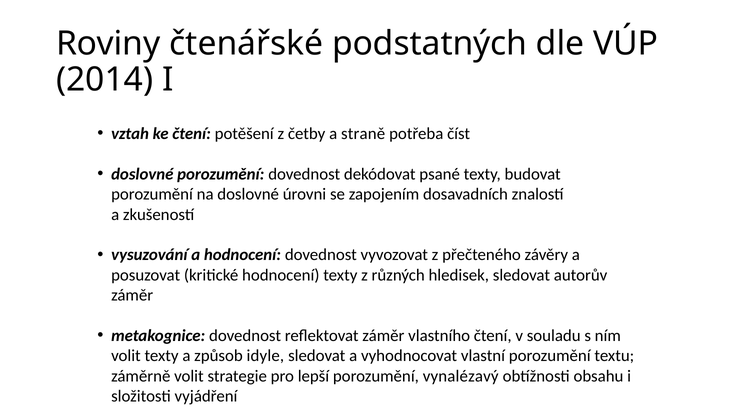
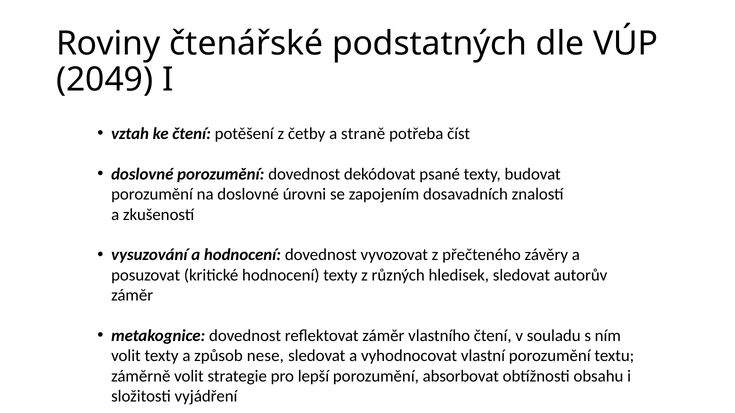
2014: 2014 -> 2049 (105, 80)
idyle: idyle -> nese (265, 356)
vynalézavý: vynalézavý -> absorbovat (461, 376)
